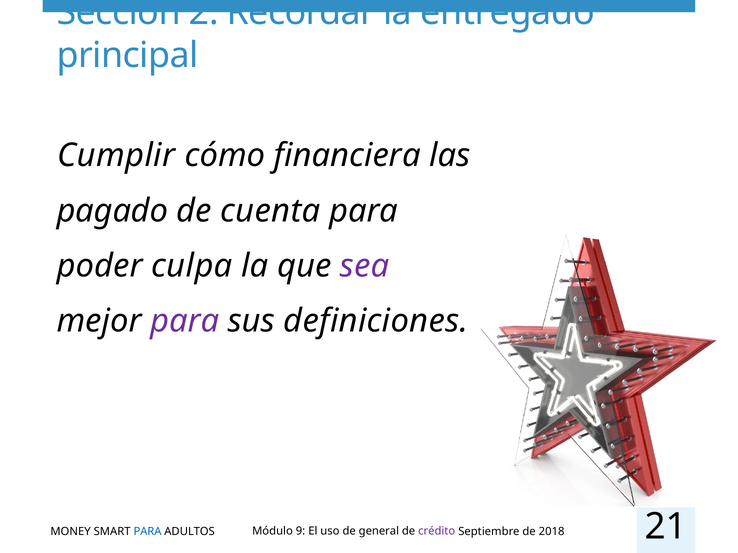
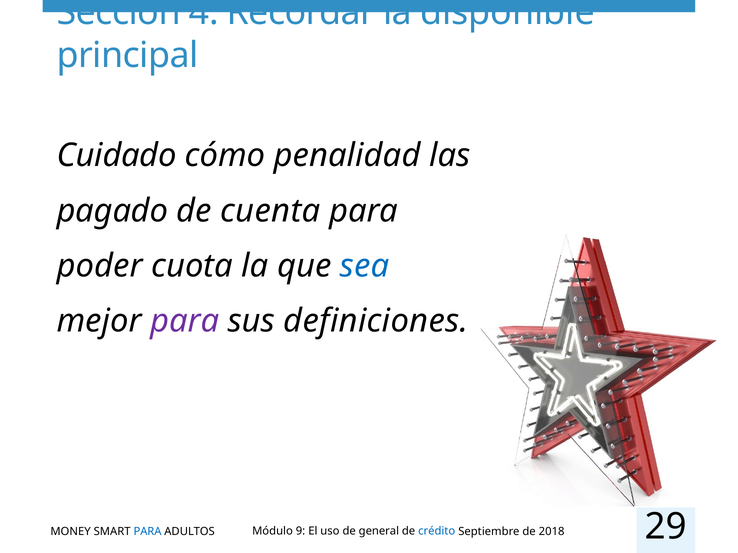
2: 2 -> 4 (204, 12)
entregado: entregado -> disponible (507, 12)
Cumplir: Cumplir -> Cuidado (117, 156)
financiera: financiera -> penalidad (347, 156)
culpa: culpa -> cuota (192, 266)
sea colour: purple -> blue (365, 266)
crédito colour: purple -> blue (437, 531)
21: 21 -> 29 (666, 527)
